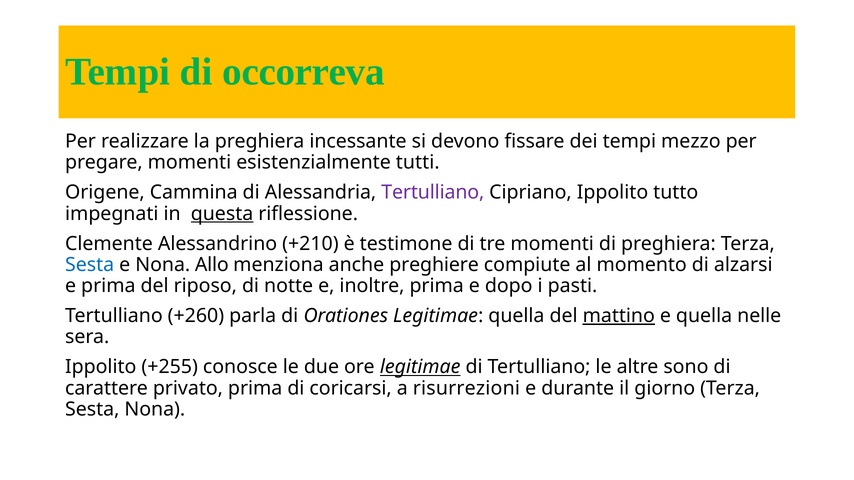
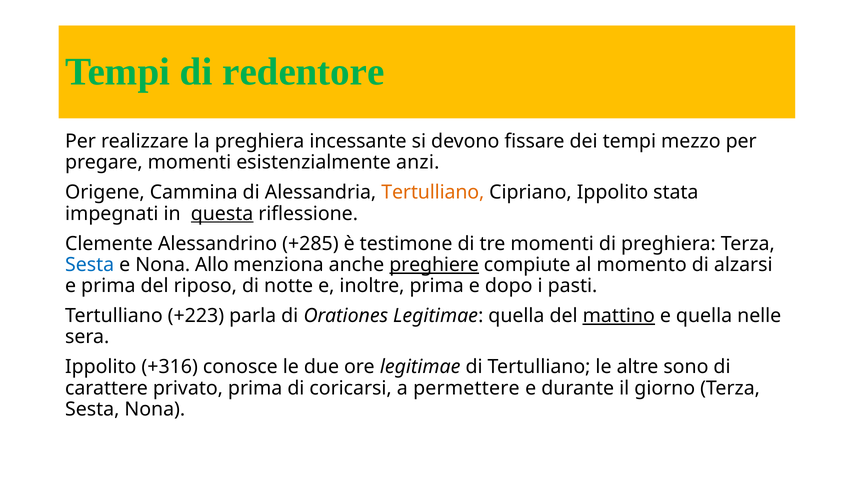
occorreva: occorreva -> redentore (303, 72)
tutti: tutti -> anzi (418, 163)
Tertulliano colour: purple -> orange (433, 193)
tutto: tutto -> stata (676, 193)
+210: +210 -> +285 (310, 244)
preghiere underline: none -> present (434, 265)
+260: +260 -> +223 (196, 316)
+255: +255 -> +316 (170, 367)
legitimae underline: present -> none (420, 367)
risurrezioni: risurrezioni -> permettere (466, 388)
